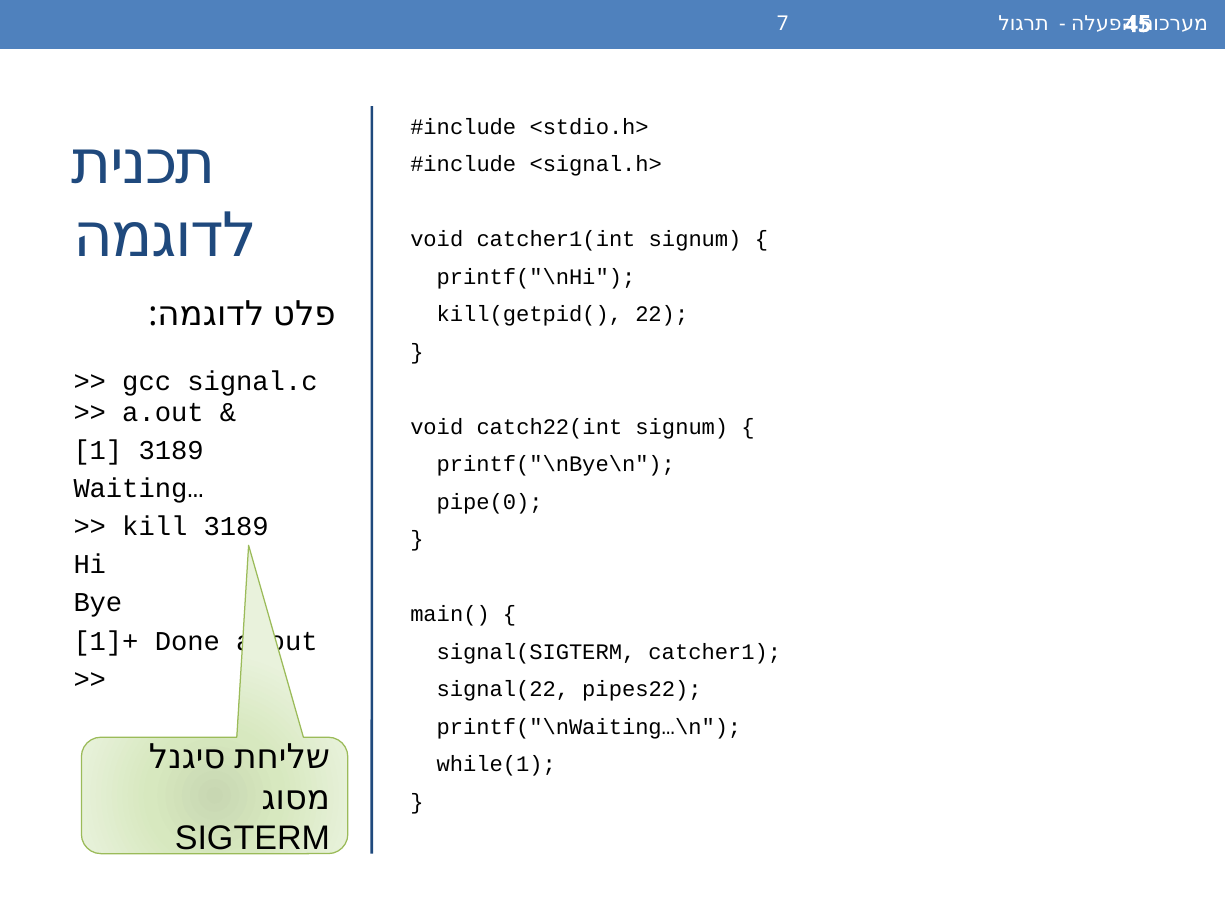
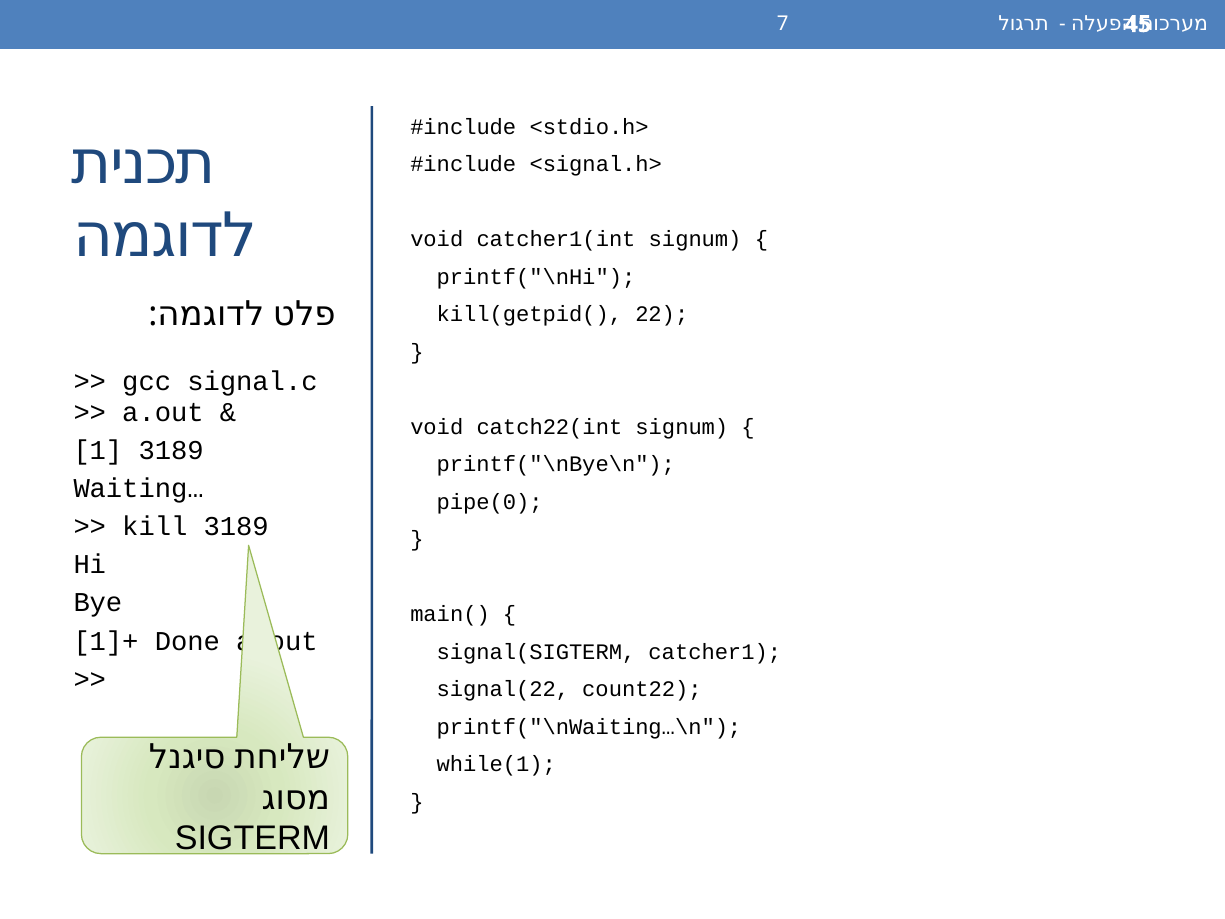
pipes22: pipes22 -> count22 (642, 689)
